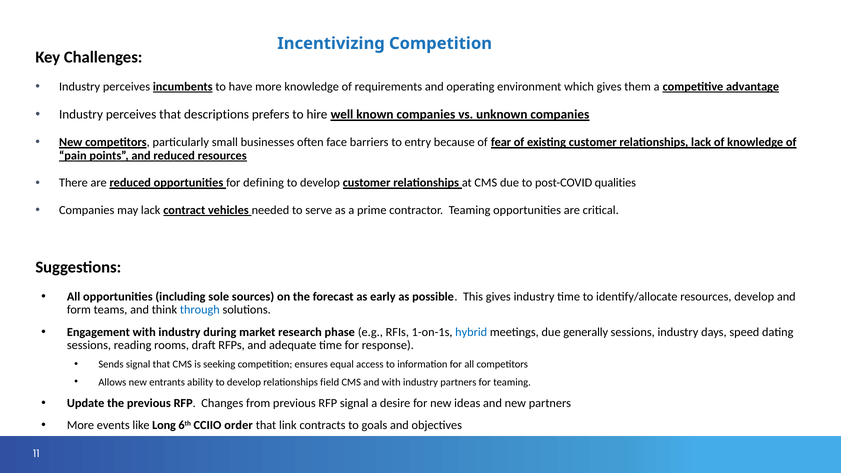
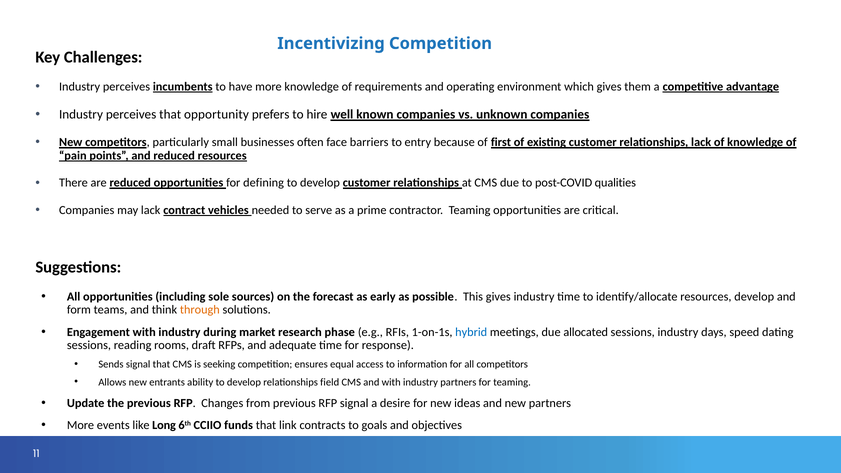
descriptions: descriptions -> opportunity (216, 115)
fear: fear -> first (501, 142)
through colour: blue -> orange (200, 310)
generally: generally -> allocated (586, 332)
order: order -> funds (239, 425)
